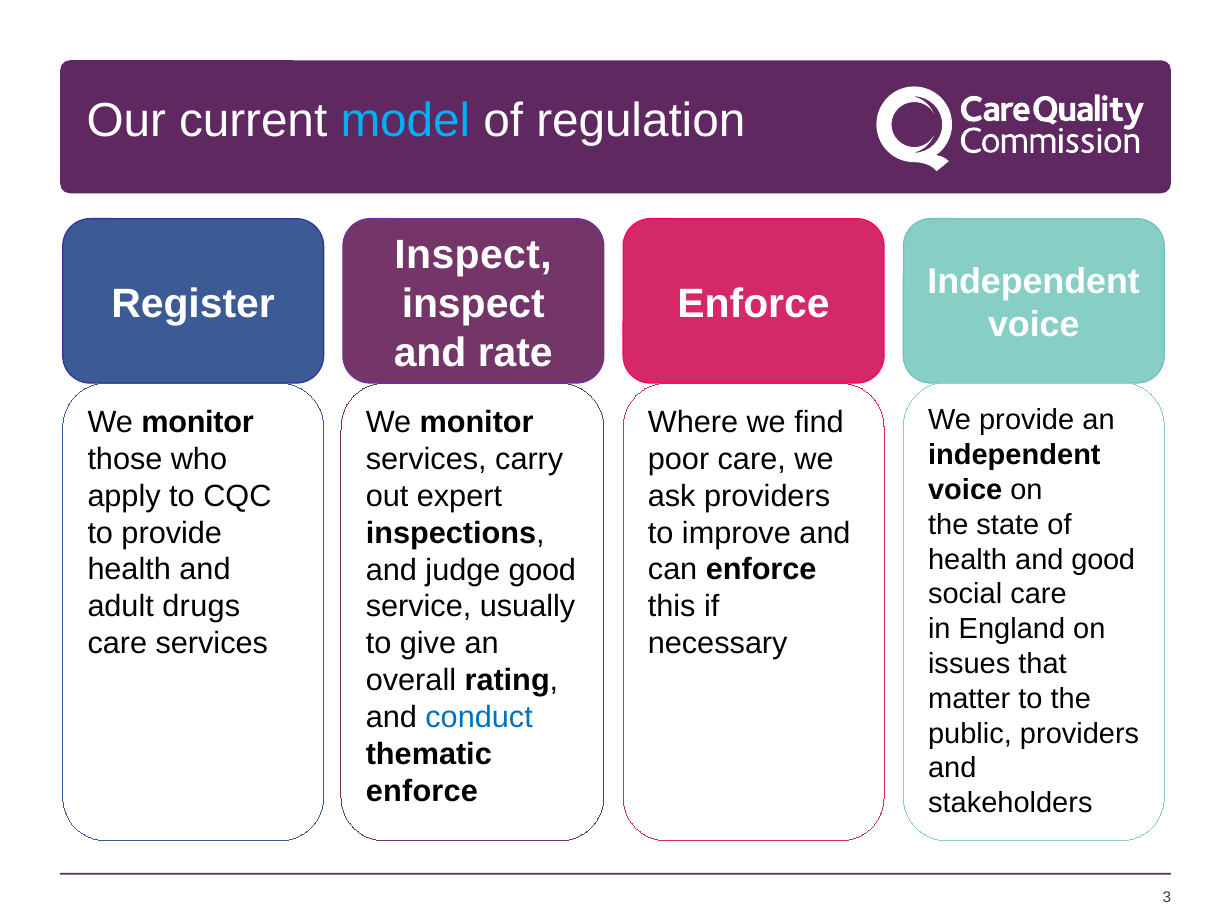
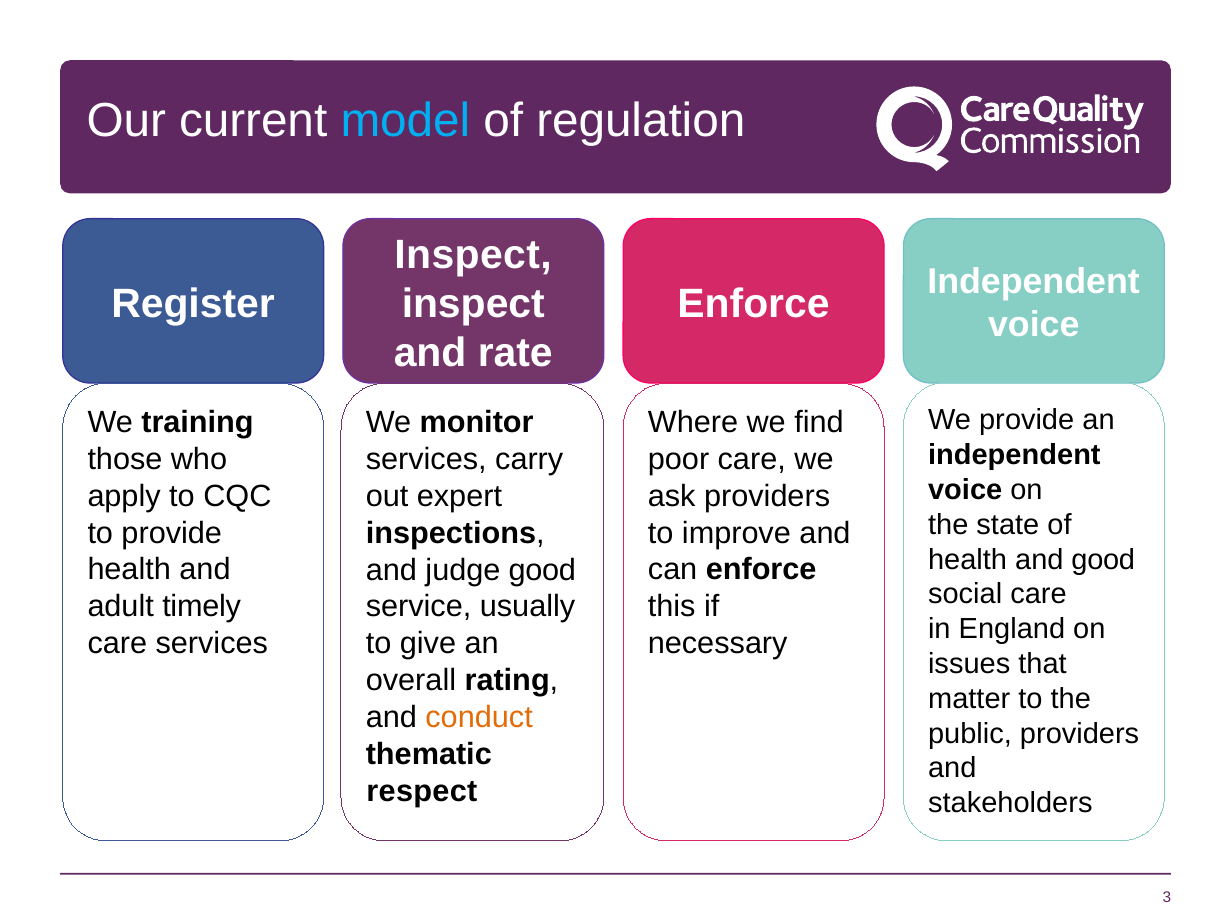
monitor: monitor -> training (197, 422)
drugs: drugs -> timely (202, 606)
conduct colour: blue -> orange (479, 717)
enforce: enforce -> respect (422, 790)
